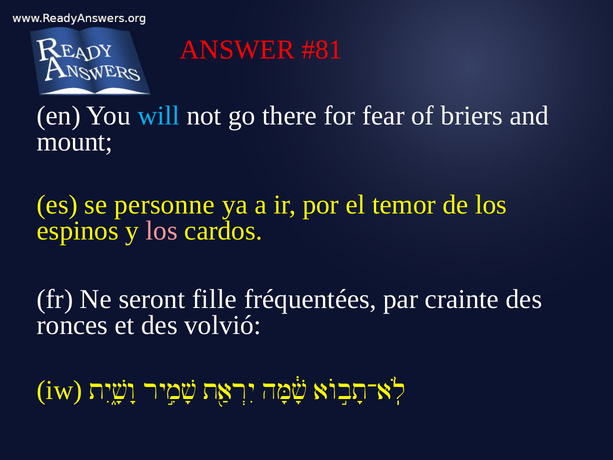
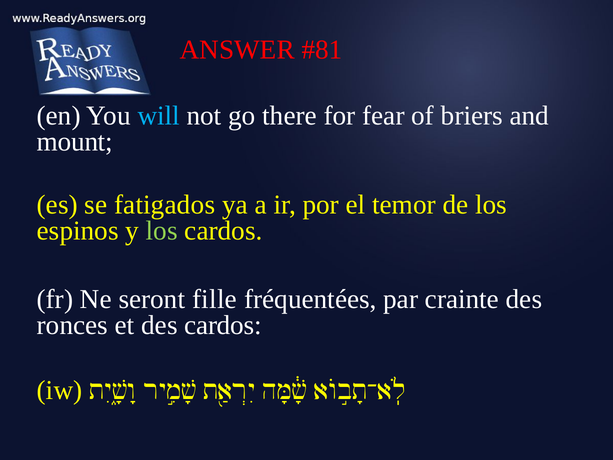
personne: personne -> fatigados (165, 205)
los colour: pink -> light green (162, 231)
des volvió: volvió -> cardos (223, 325)
